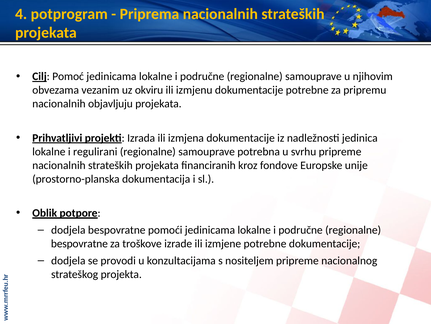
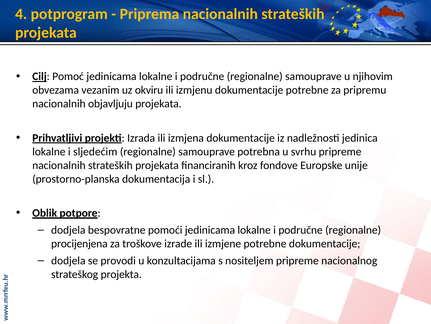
regulirani: regulirani -> sljedećim (95, 151)
bespovratne: bespovratne -> procijenjena (79, 243)
